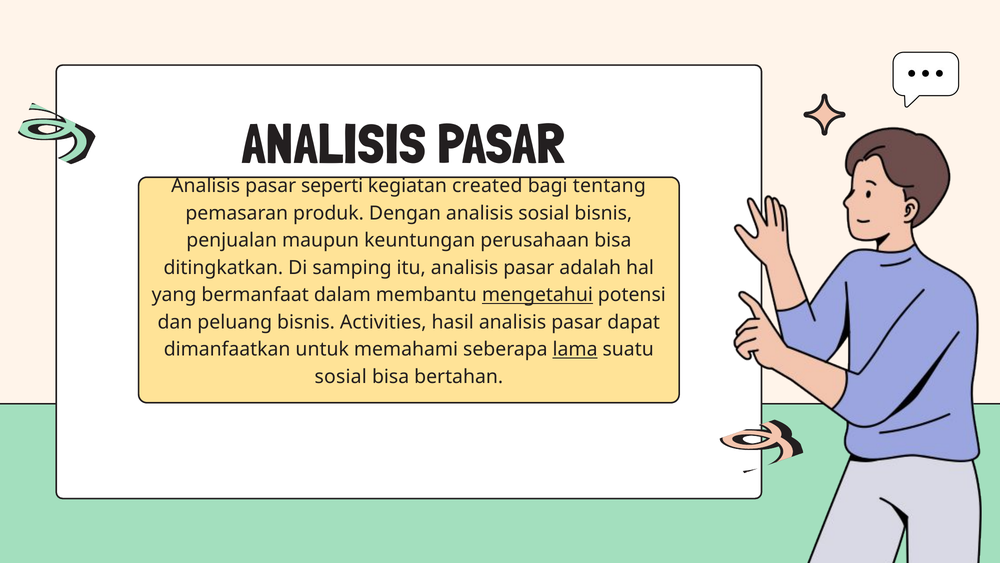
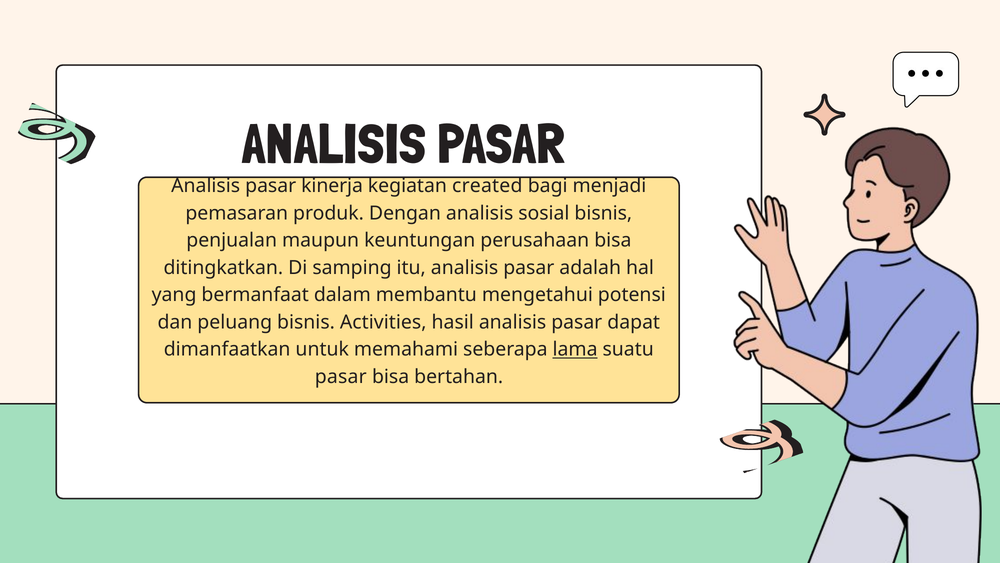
seperti: seperti -> kinerja (332, 186)
tentang: tentang -> menjadi (609, 186)
mengetahui underline: present -> none (537, 295)
sosial: sosial -> pasar (341, 376)
